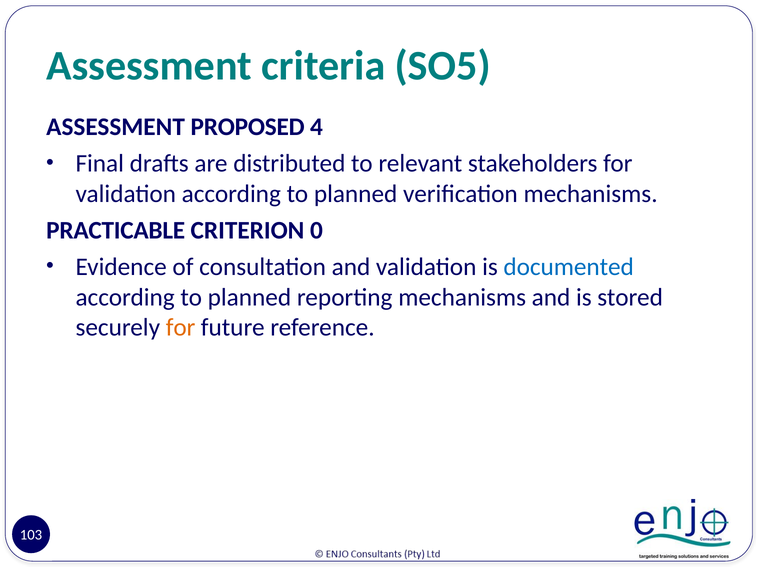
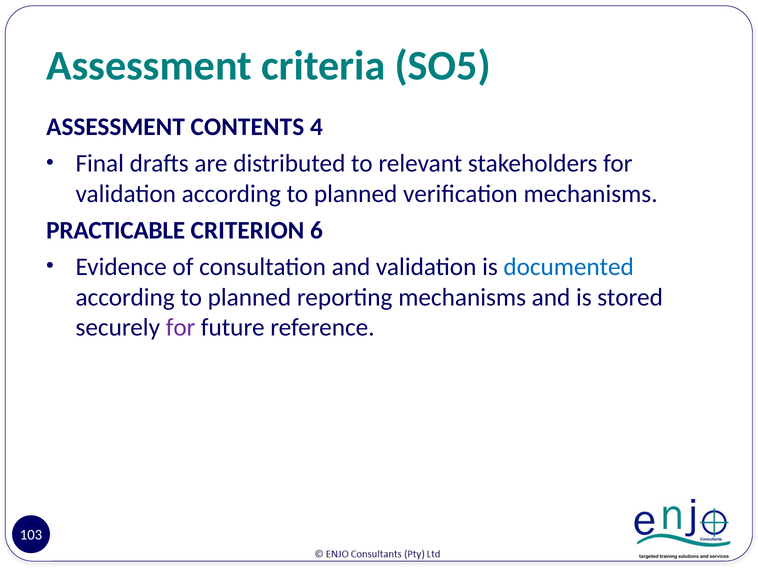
PROPOSED: PROPOSED -> CONTENTS (247, 127)
0: 0 -> 6 (316, 230)
for colour: orange -> purple (181, 327)
